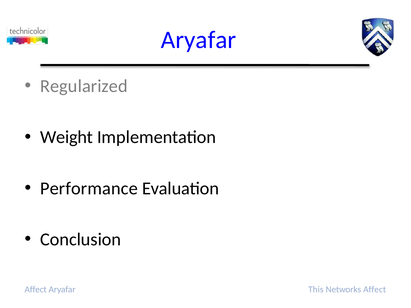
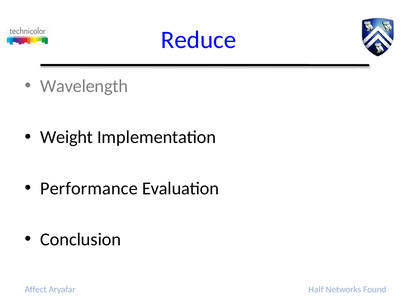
Aryafar: Aryafar -> Reduce (199, 40)
Regularized: Regularized -> Wavelength (84, 86)
This: This -> Half (316, 290)
Networks Affect: Affect -> Found (375, 290)
